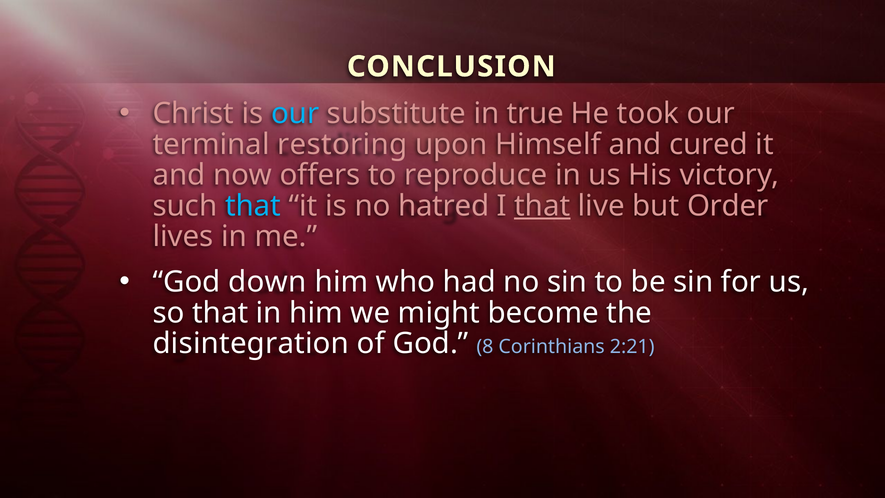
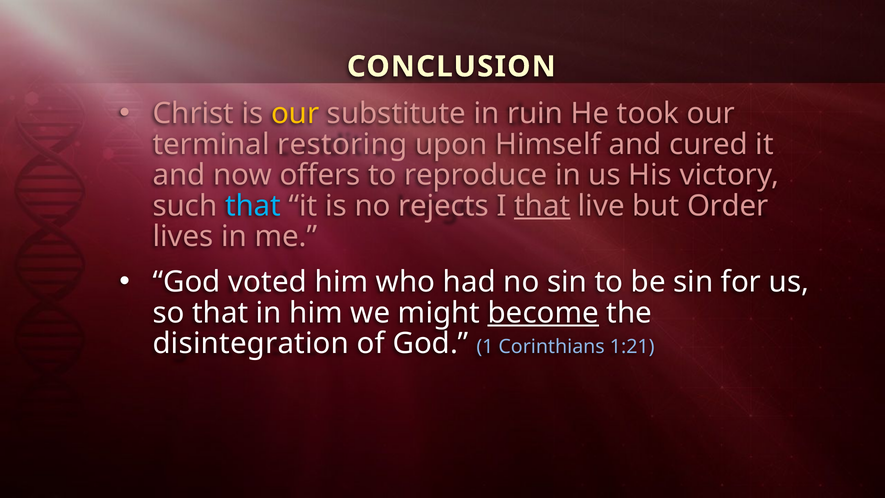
our colour: light blue -> yellow (295, 114)
true: true -> ruin (535, 114)
hatred: hatred -> rejects (444, 206)
down: down -> voted (268, 282)
become underline: none -> present (543, 313)
8: 8 -> 1 (485, 347)
2:21: 2:21 -> 1:21 (632, 347)
